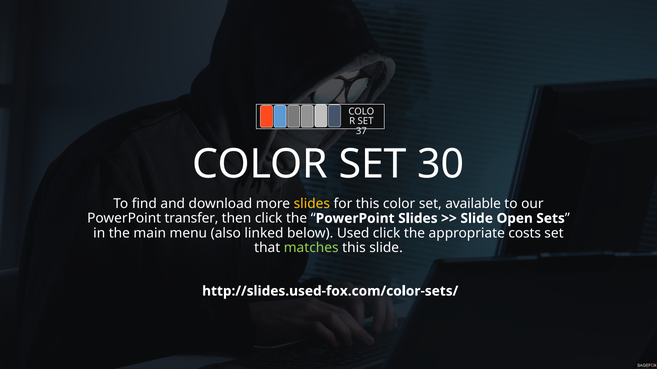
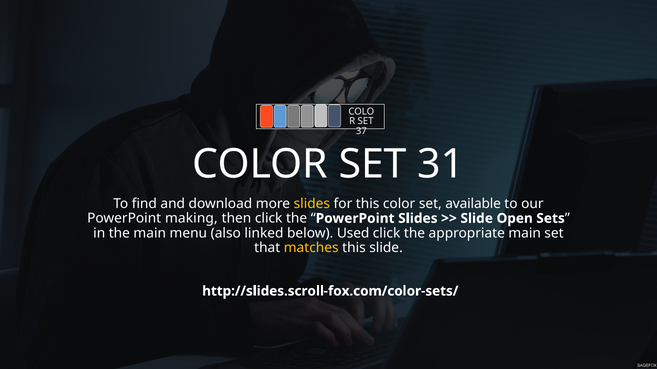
30: 30 -> 31 (441, 164)
transfer: transfer -> making (191, 219)
appropriate costs: costs -> main (525, 233)
matches colour: light green -> yellow (311, 248)
http://slides.used-fox.com/color-sets/: http://slides.used-fox.com/color-sets/ -> http://slides.scroll-fox.com/color-sets/ (330, 291)
